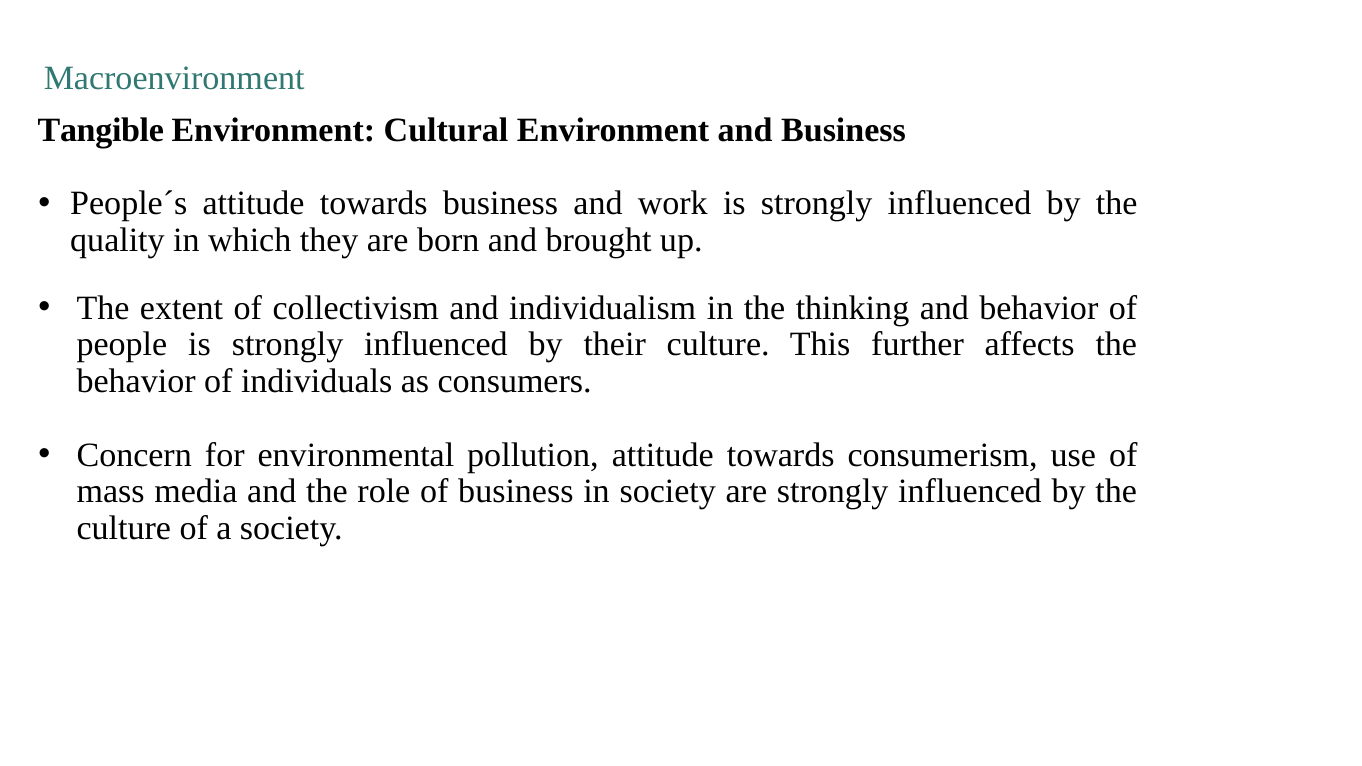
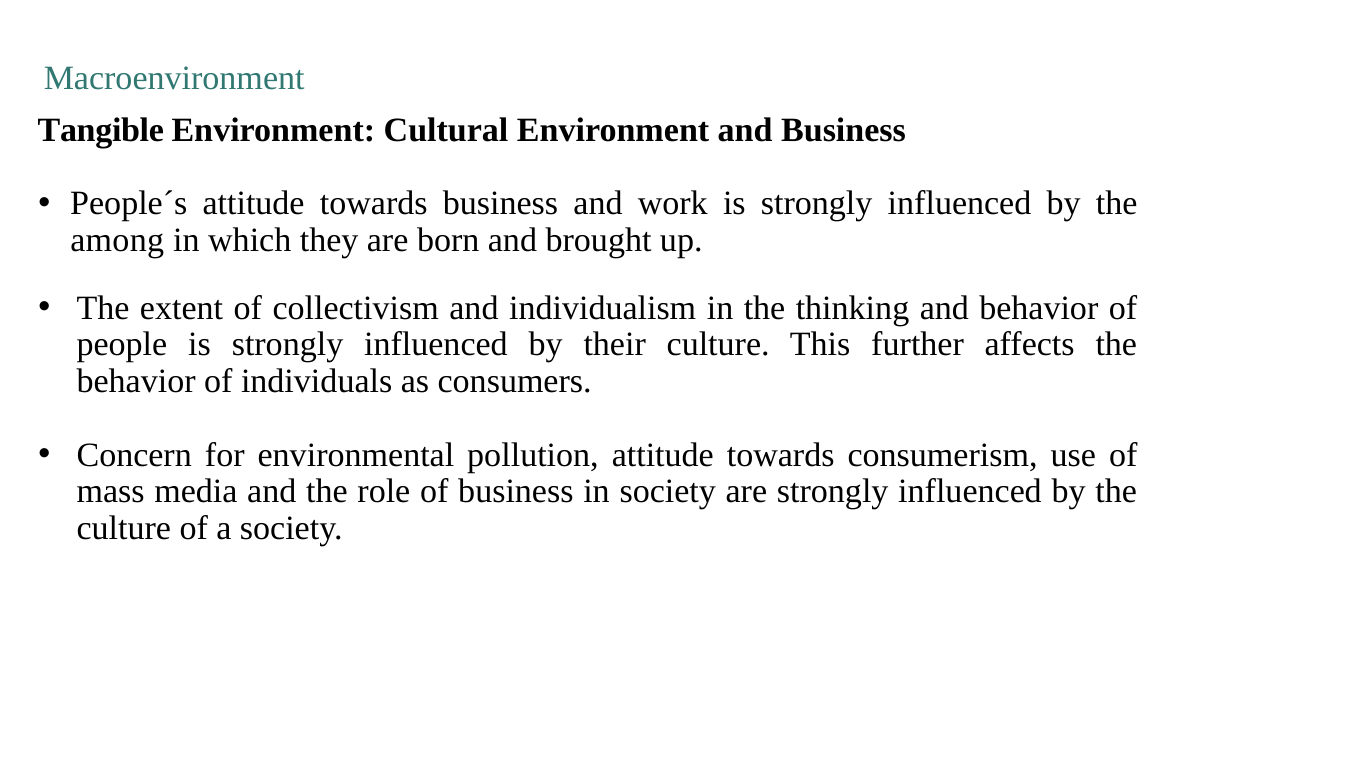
quality: quality -> among (117, 240)
